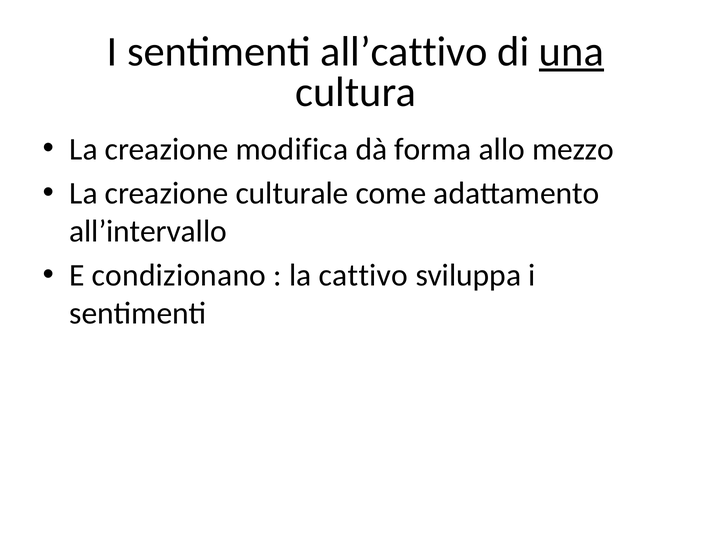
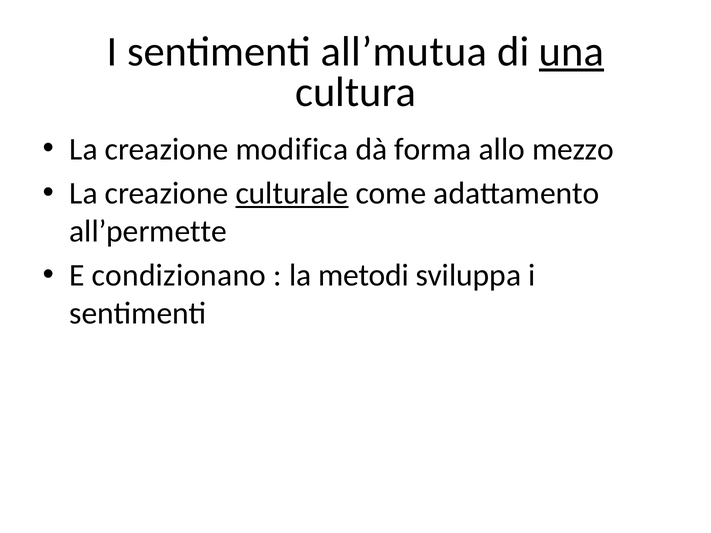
all’cattivo: all’cattivo -> all’mutua (404, 52)
culturale underline: none -> present (292, 193)
all’intervallo: all’intervallo -> all’permette (148, 231)
cattivo: cattivo -> metodi (364, 276)
